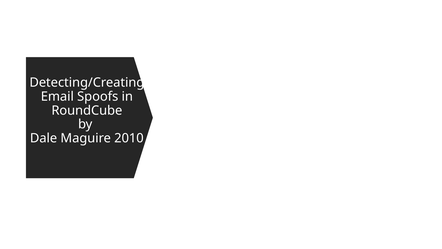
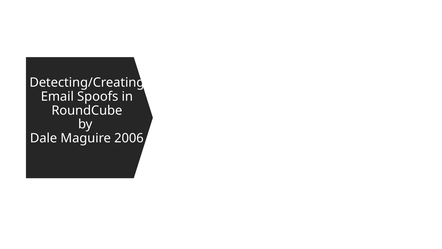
2010: 2010 -> 2006 (129, 138)
